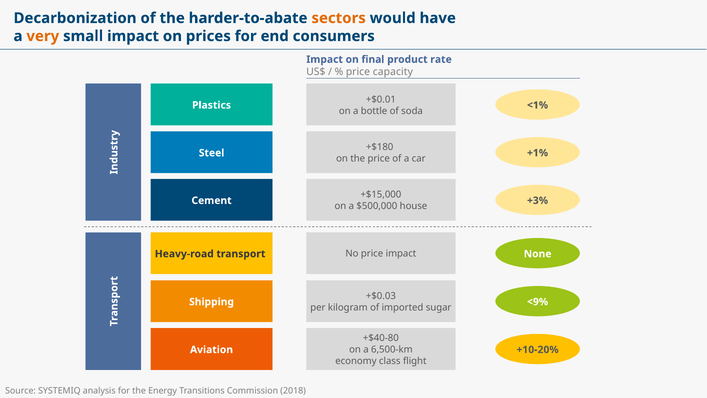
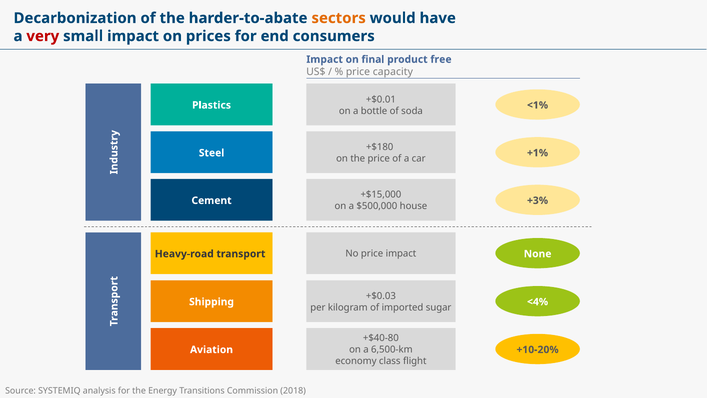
very colour: orange -> red (43, 36)
rate: rate -> free (441, 59)
<9%: <9% -> <4% (538, 302)
